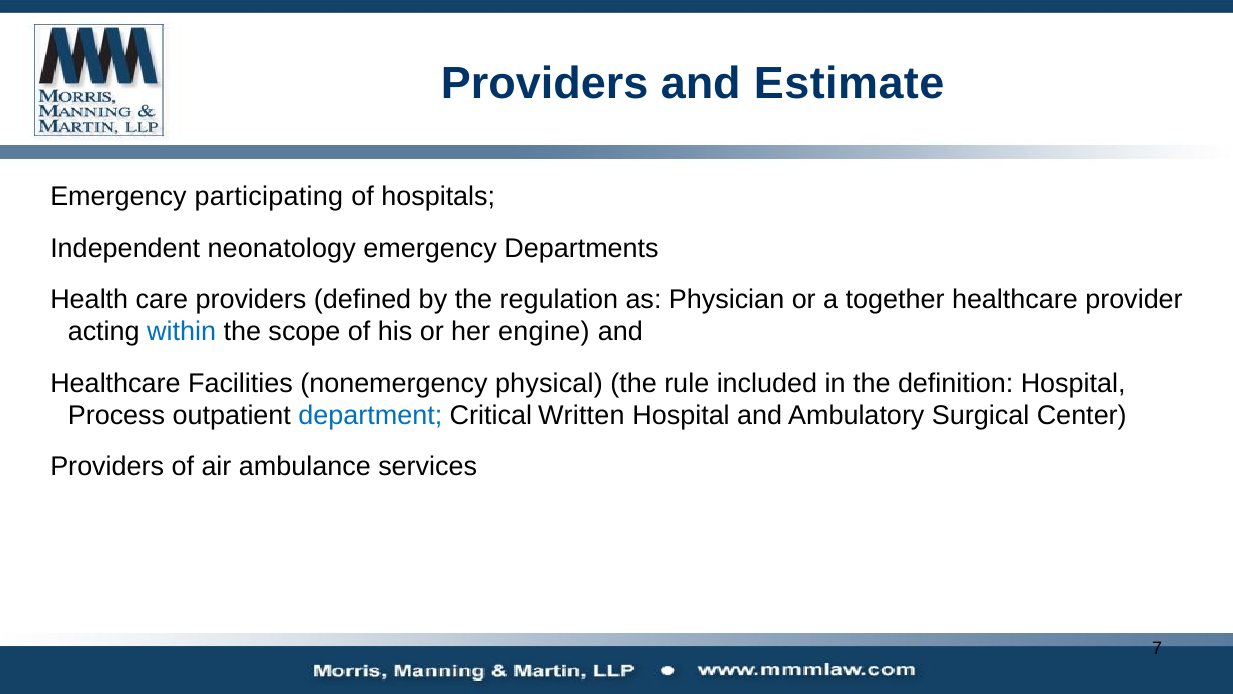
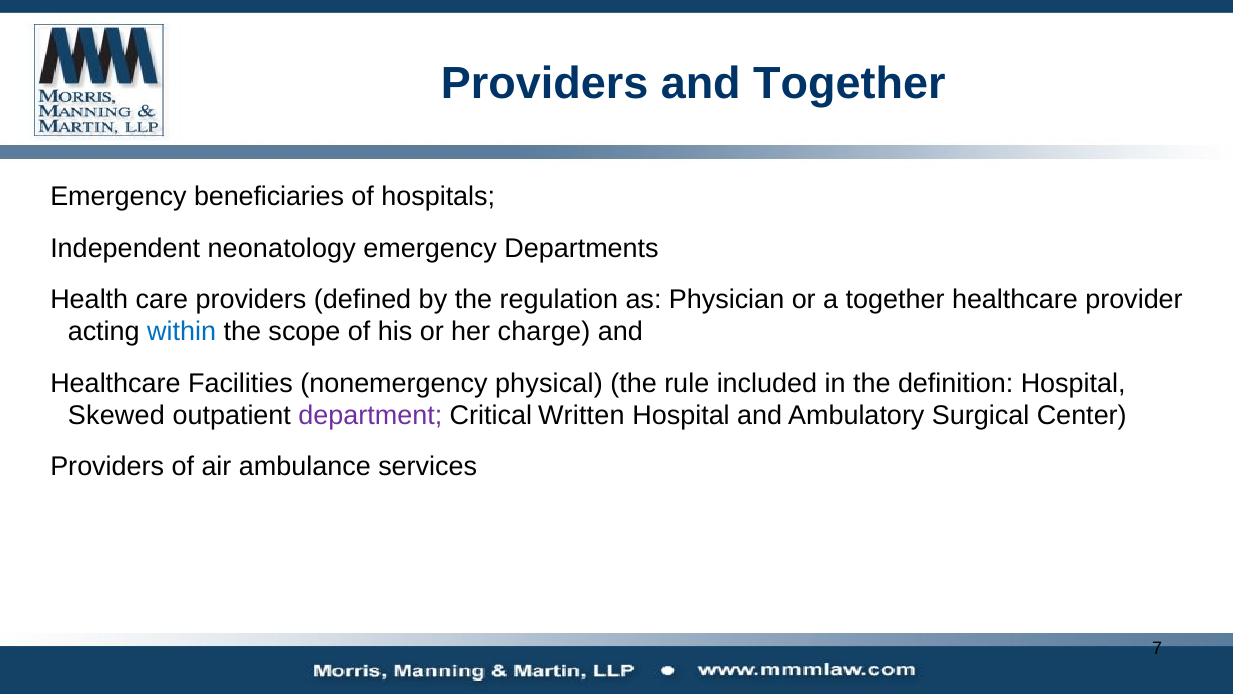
and Estimate: Estimate -> Together (849, 84)
participating: participating -> beneficiaries (269, 197)
engine: engine -> charge (544, 332)
Process: Process -> Skewed (116, 415)
department colour: blue -> purple (370, 415)
